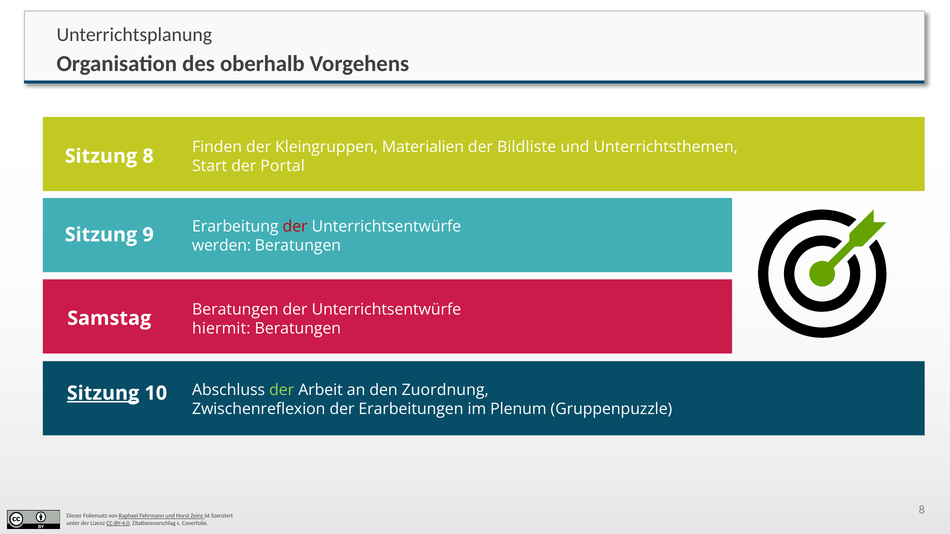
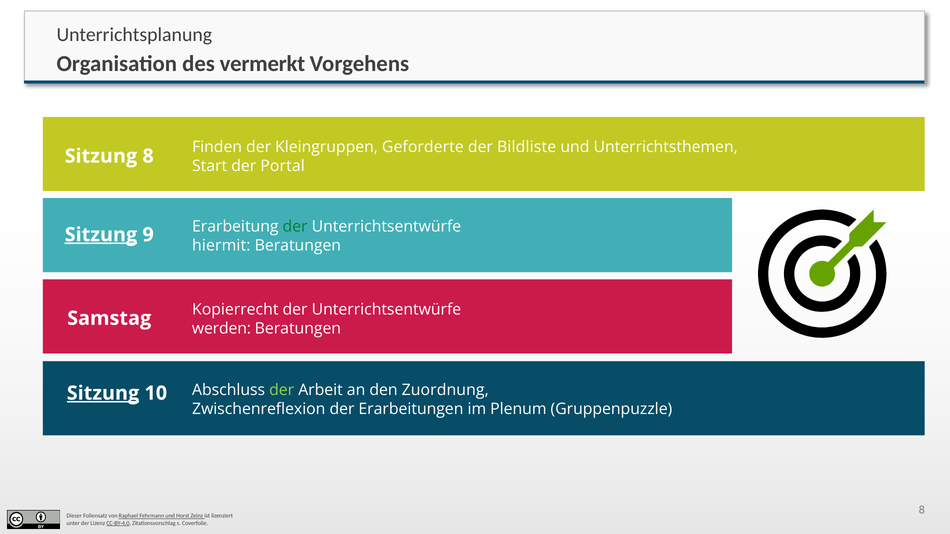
oberhalb: oberhalb -> vermerkt (262, 64)
Materialien: Materialien -> Geforderte (423, 147)
der colour: red -> green (295, 227)
Sitzung underline: none -> present (101, 235)
werden: werden -> hiermit (221, 246)
Beratungen: Beratungen -> Kopierrecht (235, 310)
hiermit: hiermit -> werden (221, 329)
